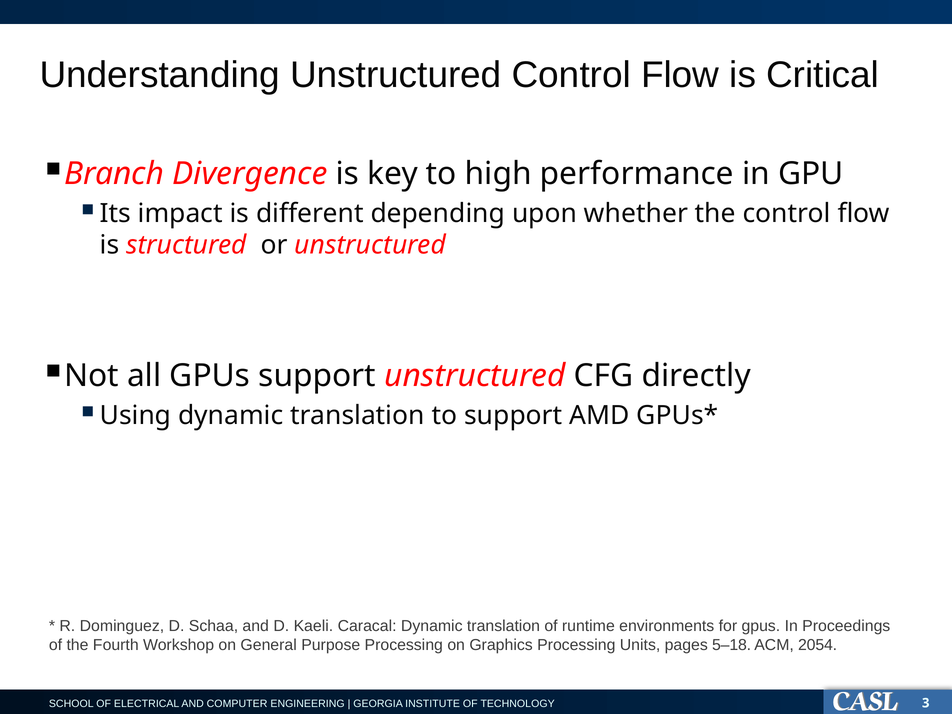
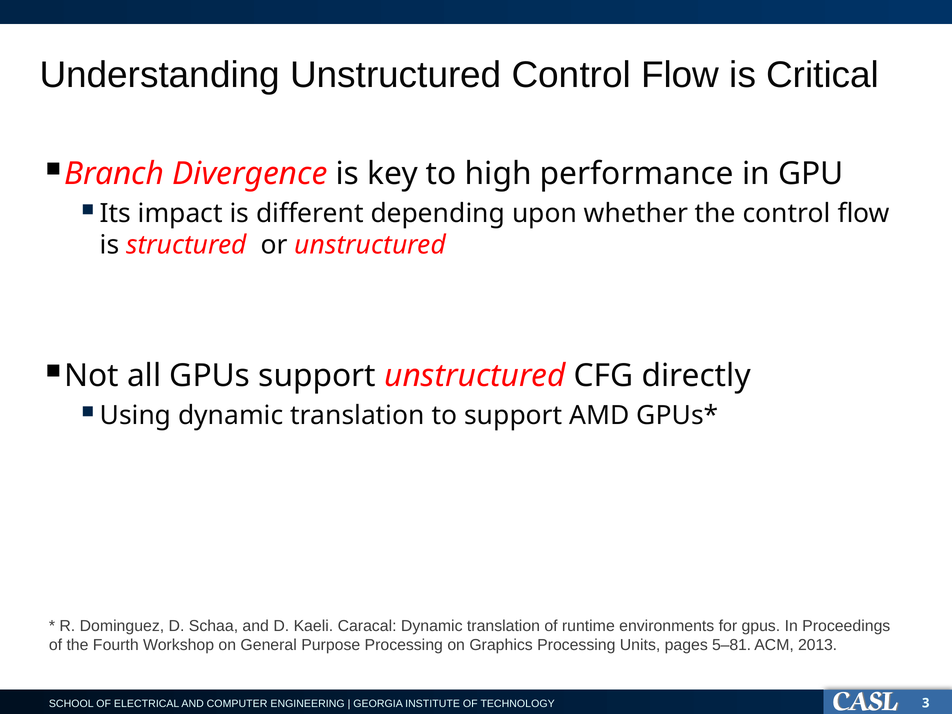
5–18: 5–18 -> 5–81 (732, 645)
2054: 2054 -> 2013 (818, 645)
